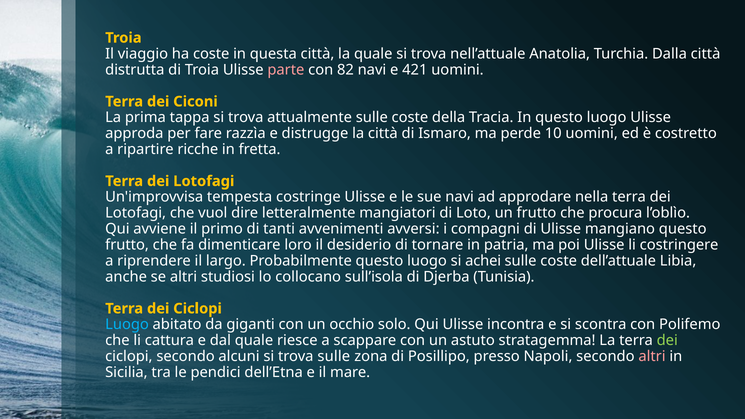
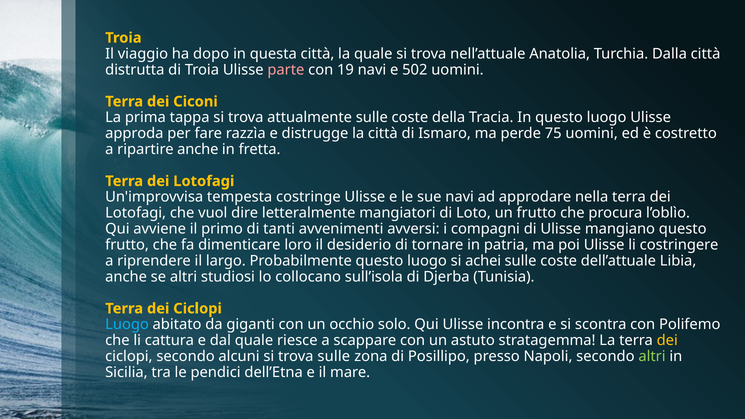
ha coste: coste -> dopo (211, 54)
82: 82 -> 19 (345, 70)
421: 421 -> 502 (415, 70)
10: 10 -> 75 (553, 133)
ripartire ricche: ricche -> anche (198, 149)
dei colour: light green -> yellow (667, 341)
altri colour: pink -> light green (652, 356)
